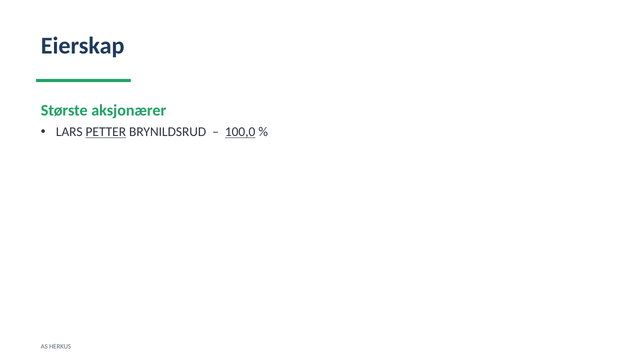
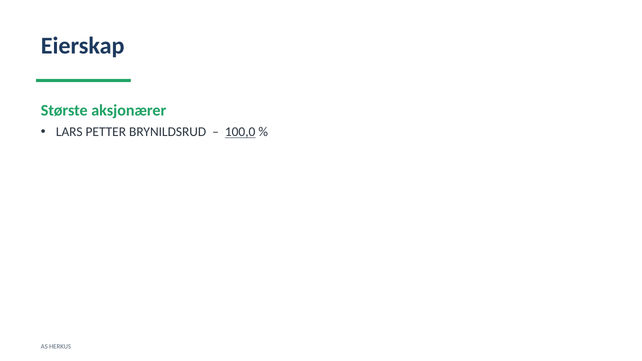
PETTER underline: present -> none (106, 132)
